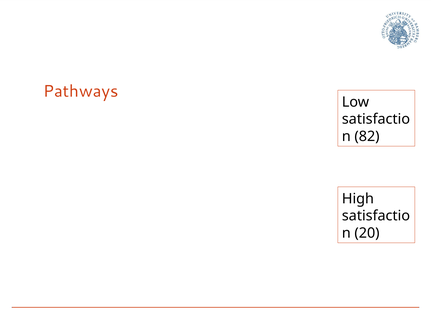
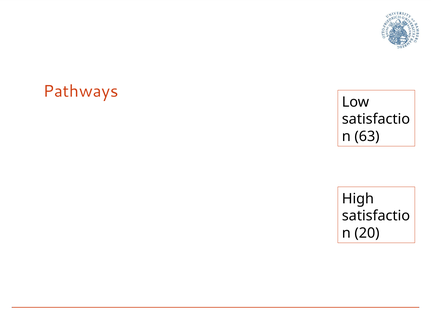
82: 82 -> 63 (367, 137)
